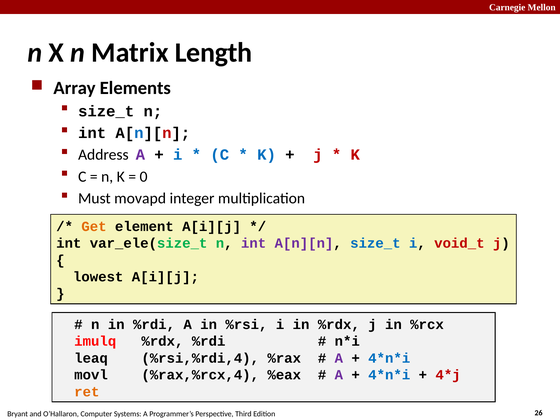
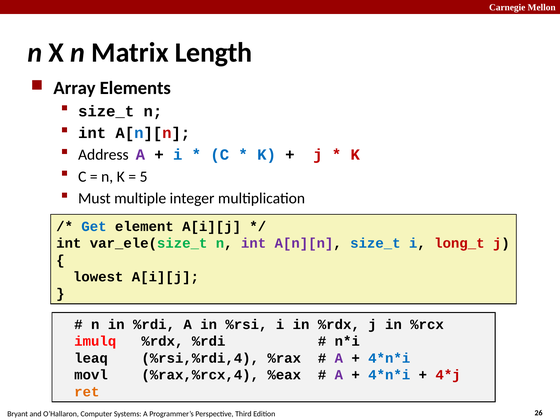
0: 0 -> 5 (144, 177)
movapd: movapd -> multiple (140, 198)
Get colour: orange -> blue (94, 226)
void_t: void_t -> long_t (459, 243)
